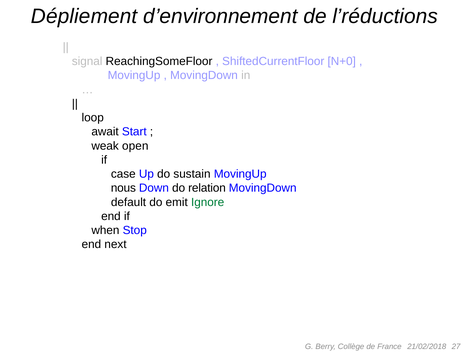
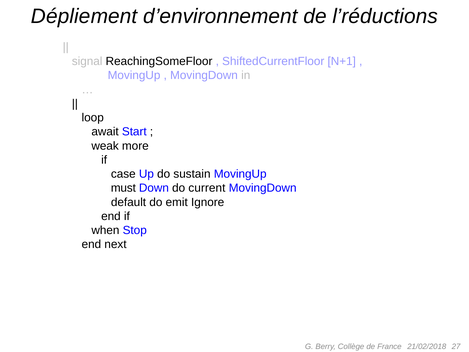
N+0: N+0 -> N+1 (342, 61)
open: open -> more (135, 146)
nous: nous -> must (123, 188)
relation: relation -> current (207, 188)
Ignore colour: green -> black (208, 202)
